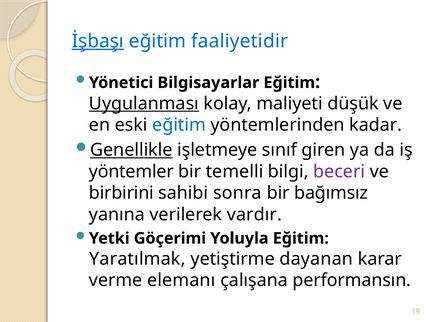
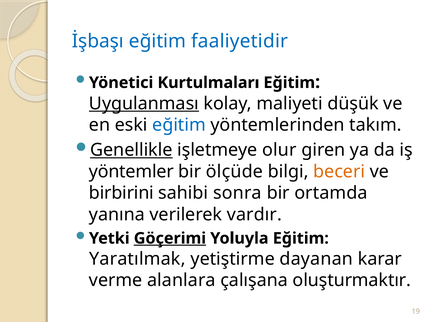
İşbaşı underline: present -> none (98, 41)
Bilgisayarlar: Bilgisayarlar -> Kurtulmaları (208, 83)
kadar: kadar -> takım (376, 125)
sınıf: sınıf -> olur (279, 150)
temelli: temelli -> ölçüde (234, 172)
beceri colour: purple -> orange (339, 172)
bağımsız: bağımsız -> ortamda (331, 193)
Göçerimi underline: none -> present (170, 239)
elemanı: elemanı -> alanlara (181, 281)
performansın: performansın -> oluşturmaktır (352, 281)
